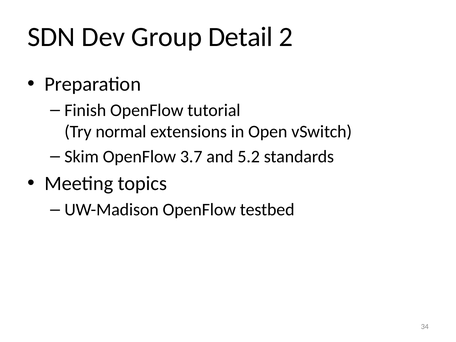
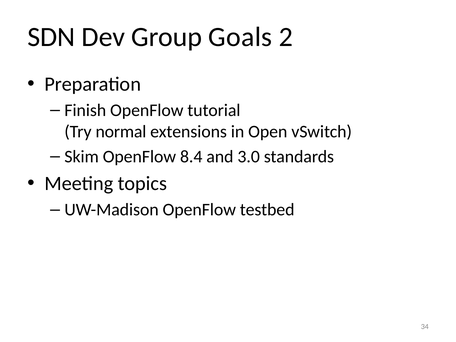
Detail: Detail -> Goals (240, 37)
3.7: 3.7 -> 8.4 (191, 157)
5.2: 5.2 -> 3.0 (249, 157)
